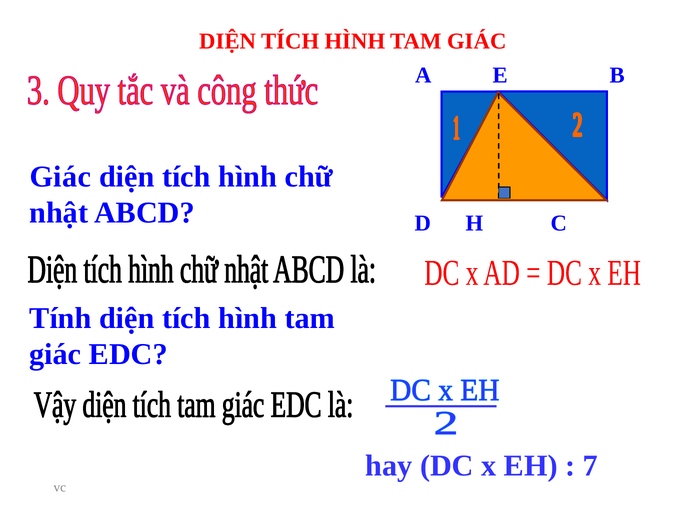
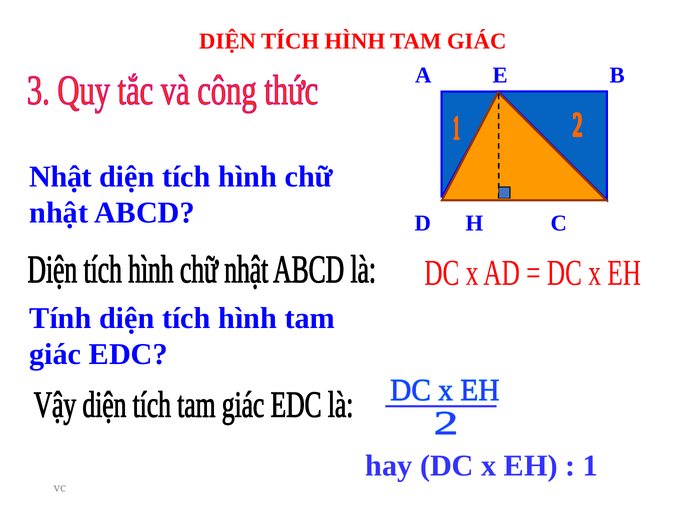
Giác: Giác -> Nhật (61, 177)
7: 7 -> 1 (590, 466)
